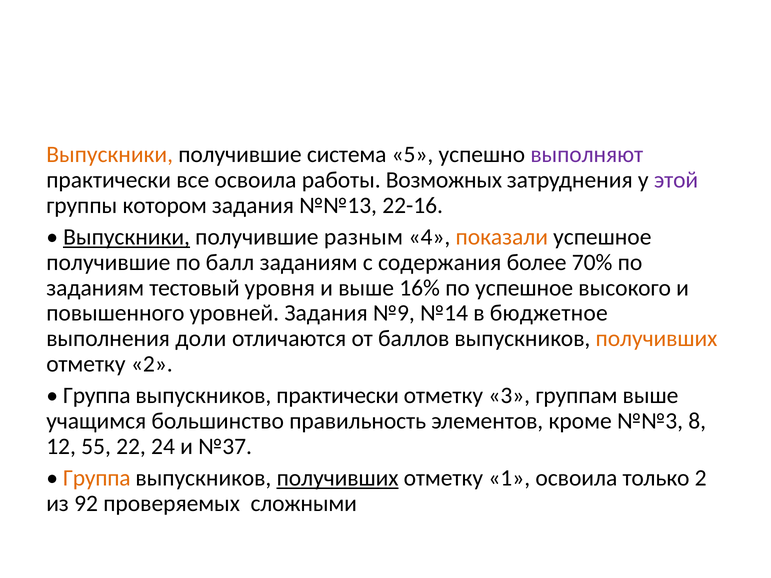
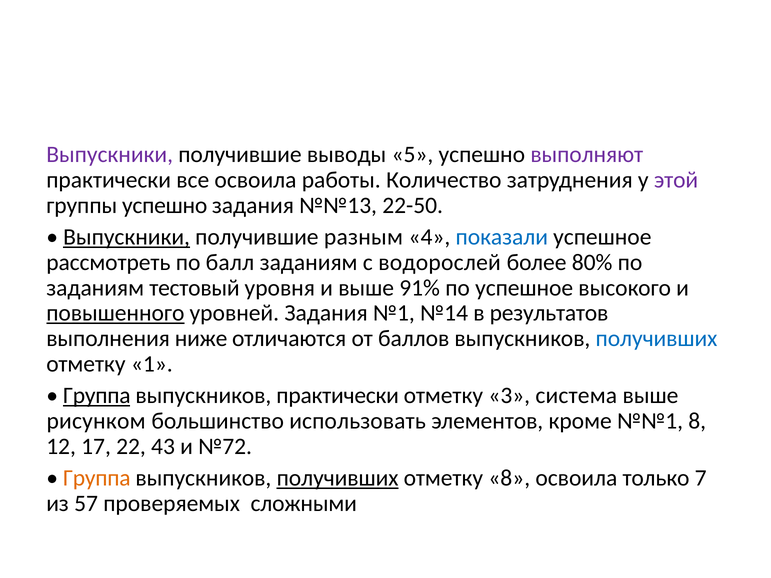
Выпускники colour: orange -> purple (110, 155)
система: система -> выводы (347, 155)
Возможных: Возможных -> Количество (444, 180)
группы котором: котором -> успешно (165, 205)
22-16: 22-16 -> 22-50 (413, 205)
показали colour: orange -> blue (502, 237)
получившие: получившие -> рассмотреть (108, 262)
содержания: содержания -> водорослей (440, 262)
70%: 70% -> 80% (592, 262)
16%: 16% -> 91% (420, 288)
повышенного underline: none -> present (115, 313)
№9: №9 -> №1 (394, 313)
бюджетное: бюджетное -> результатов (549, 313)
доли: доли -> ниже (201, 339)
получивших colour: orange -> blue (656, 339)
отметку 2: 2 -> 1 (152, 364)
Группа underline: none -> present (97, 396)
группам: группам -> система (576, 396)
учащимся: учащимся -> рисунком (96, 421)
правильность: правильность -> использовать (358, 421)
№№3: №№3 -> №№1 (650, 421)
55: 55 -> 17 (96, 447)
24: 24 -> 43 (163, 447)
№37: №37 -> №72 (225, 447)
отметку 1: 1 -> 8 (509, 478)
только 2: 2 -> 7 (701, 478)
92: 92 -> 57 (86, 504)
